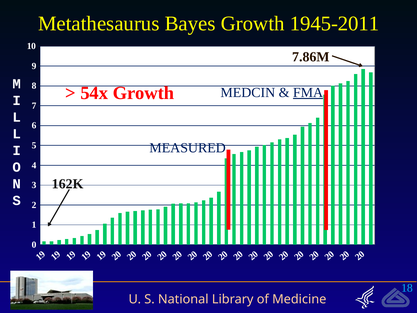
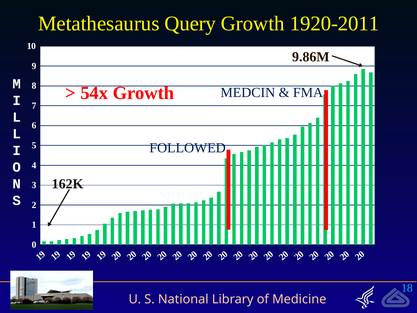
Bayes: Bayes -> Query (190, 24)
1945-2011: 1945-2011 -> 1920-2011 (335, 24)
7.86M: 7.86M -> 9.86M (311, 57)
FMA underline: present -> none (308, 93)
MEASURED: MEASURED -> FOLLOWED (188, 148)
